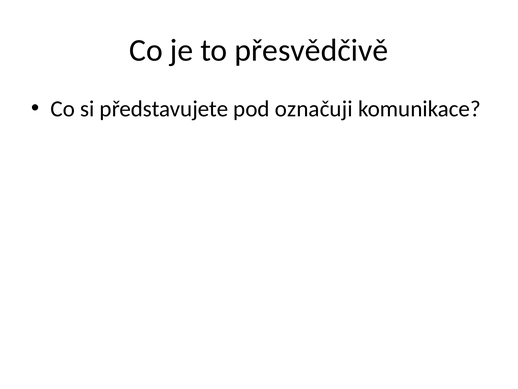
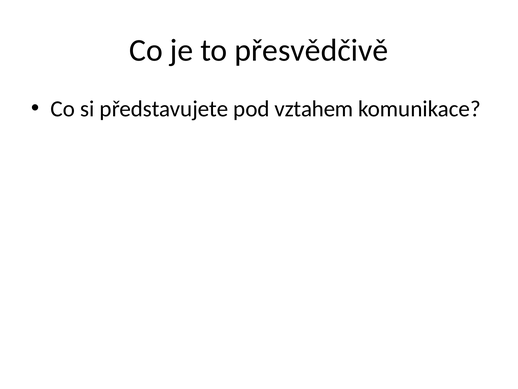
označuji: označuji -> vztahem (314, 109)
